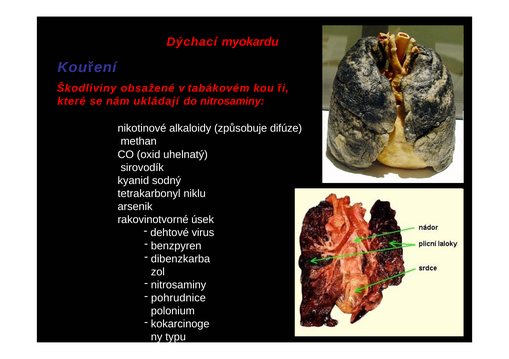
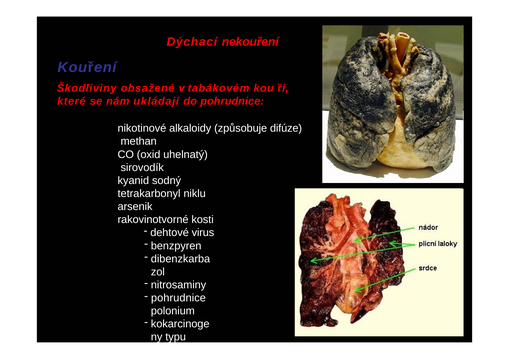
myokardu: myokardu -> nekouření (250, 42)
do nitrosaminy: nitrosaminy -> pohrudnice (232, 102)
úsek: úsek -> kosti (203, 220)
